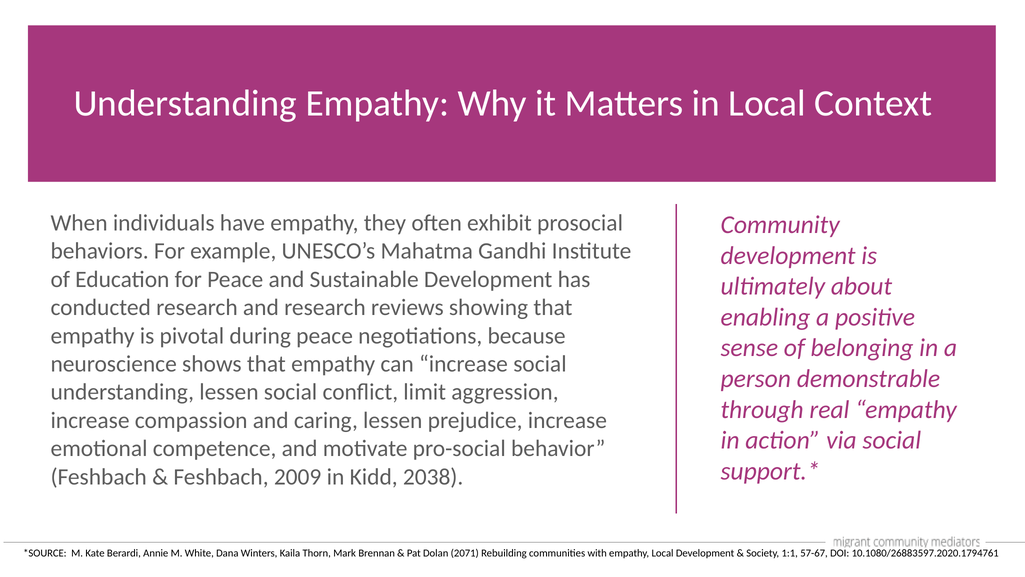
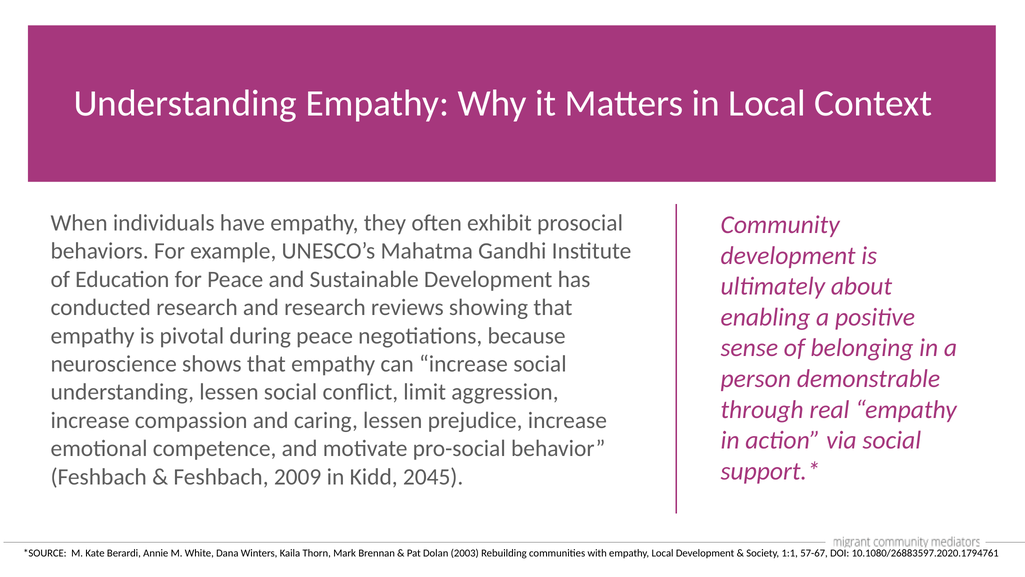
2038: 2038 -> 2045 (433, 476)
2071: 2071 -> 2003 (465, 553)
